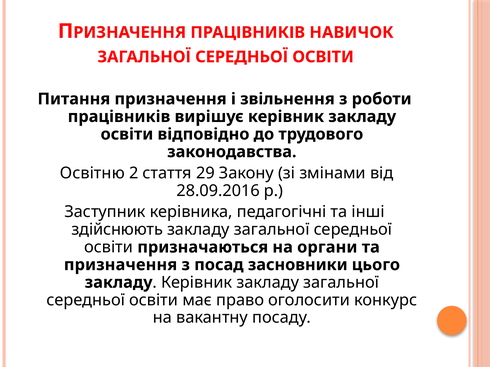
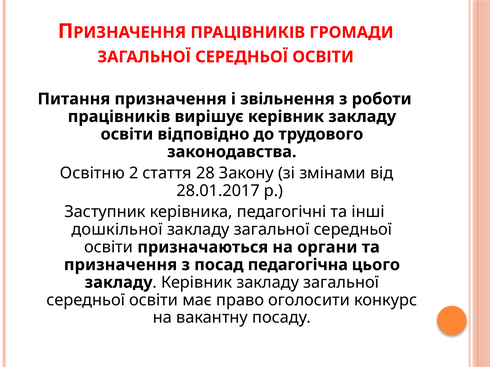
НАВИЧОК: НАВИЧОК -> ГРОМАДИ (352, 32)
29: 29 -> 28 (205, 173)
28.09.2016: 28.09.2016 -> 28.01.2017 (218, 191)
здійснюють: здійснюють -> дошкільної (117, 230)
засновники: засновники -> педагогічна (298, 265)
